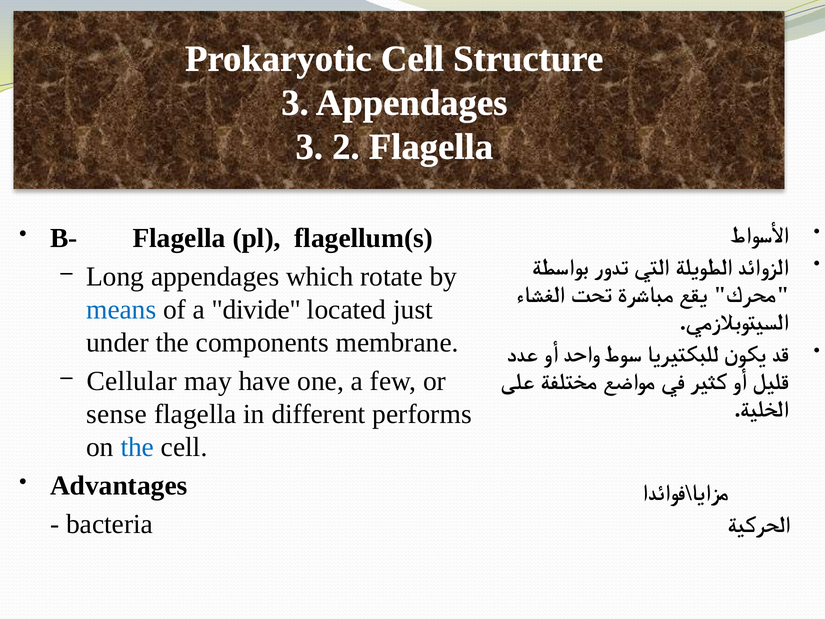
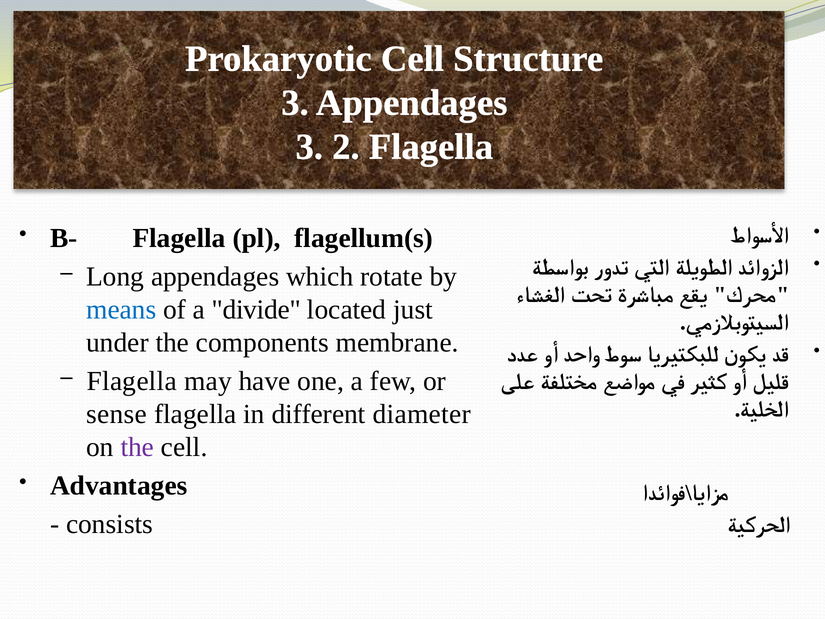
Cellular: Cellular -> Flagella (132, 381)
performs: performs -> diameter (422, 414)
the colour: blue -> purple (137, 447)
bacteria: bacteria -> consists (110, 524)
